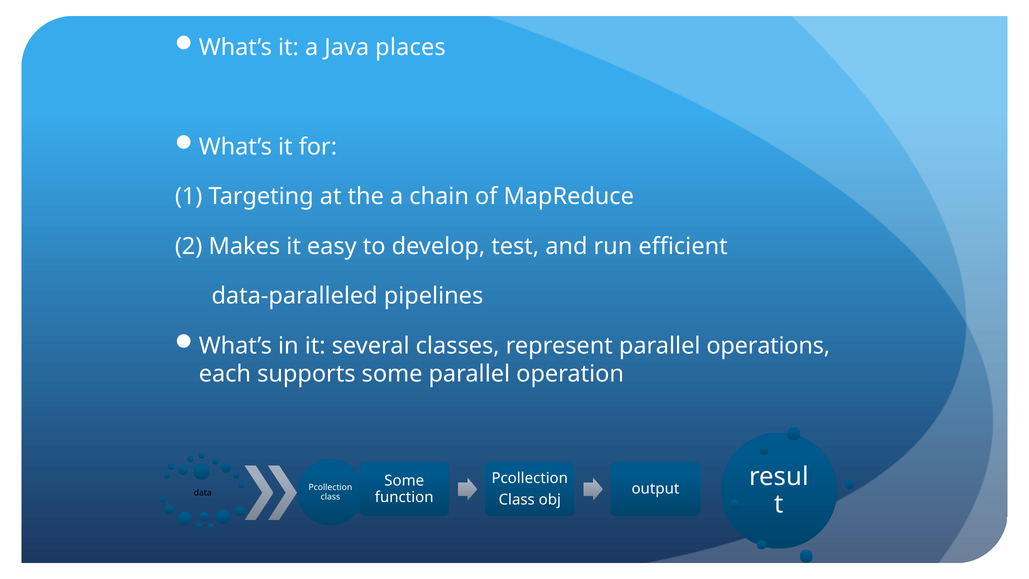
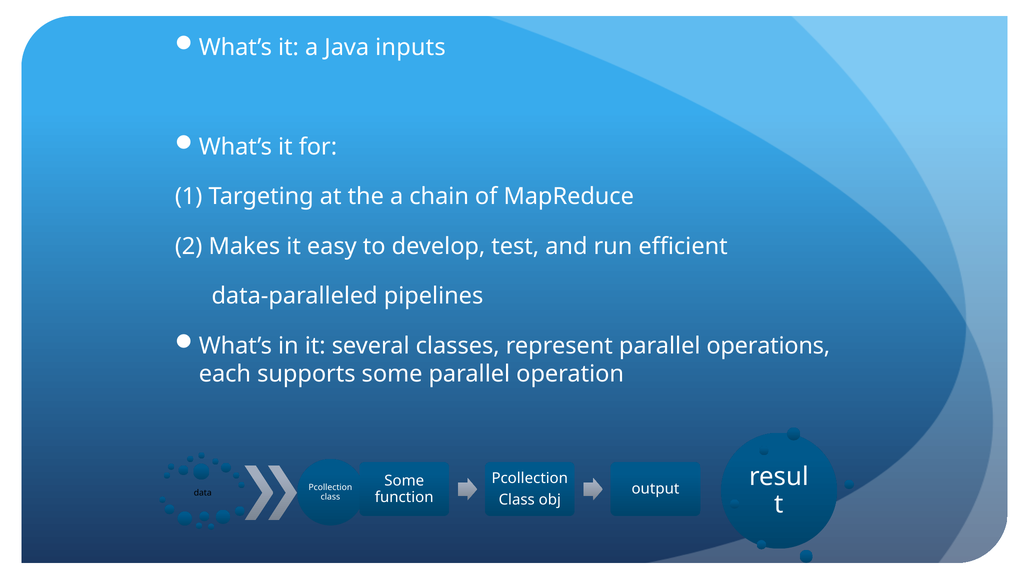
places: places -> inputs (410, 47)
